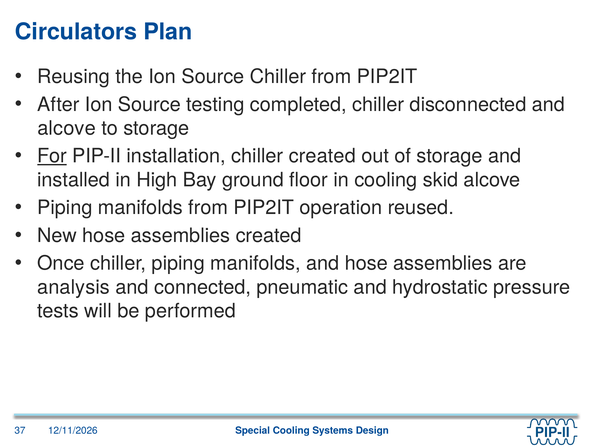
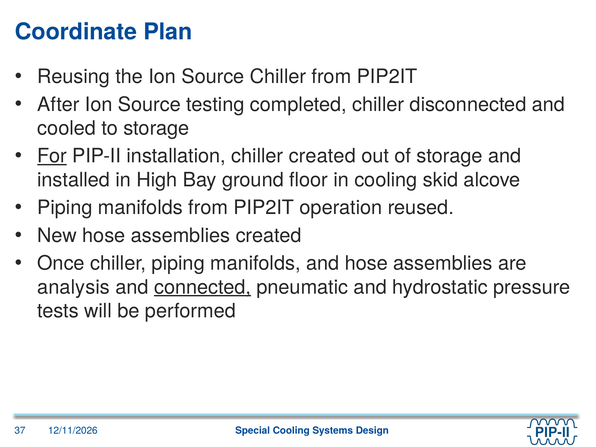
Circulators: Circulators -> Coordinate (76, 32)
alcove: alcove -> cooled (67, 128)
connected underline: none -> present (203, 287)
